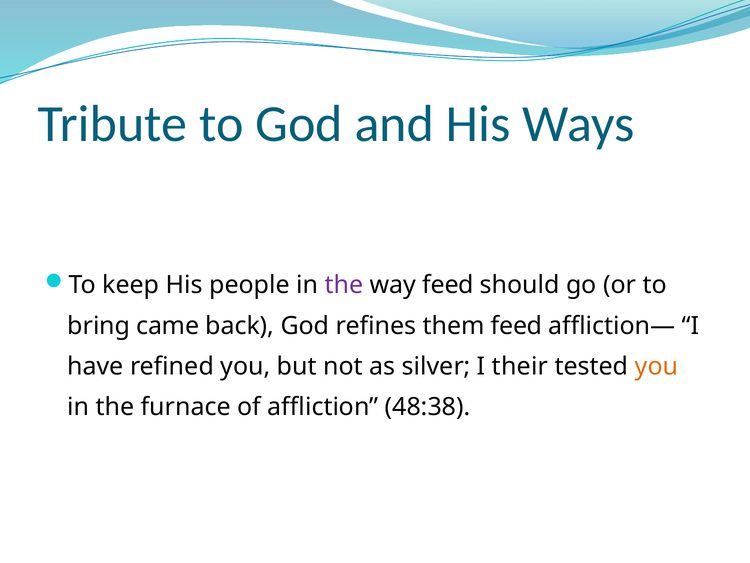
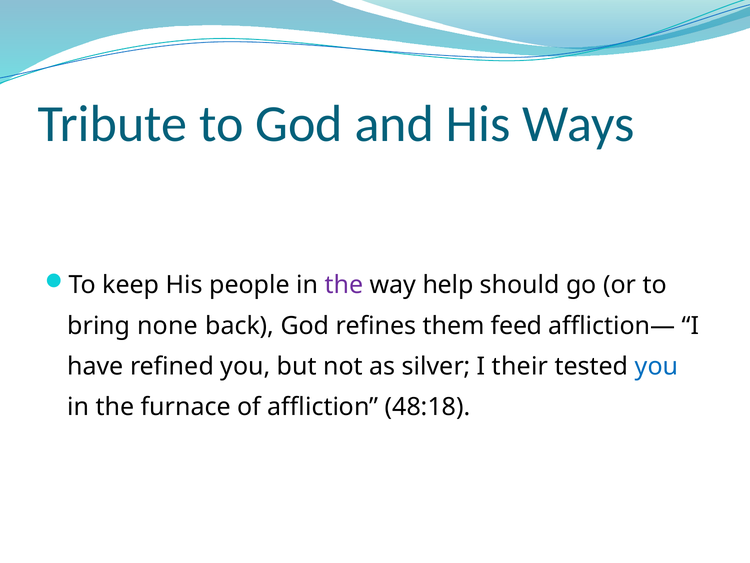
way feed: feed -> help (448, 285)
came: came -> none (168, 325)
you colour: orange -> blue (656, 366)
48:38: 48:38 -> 48:18 (428, 406)
